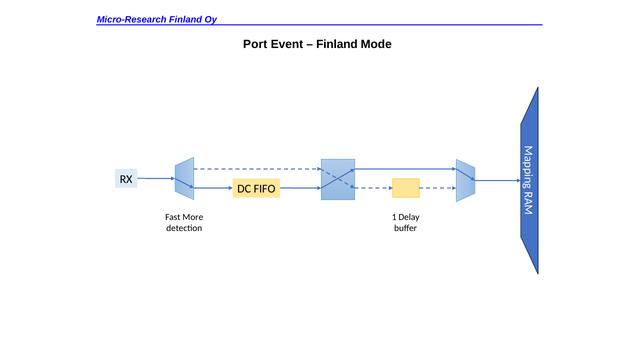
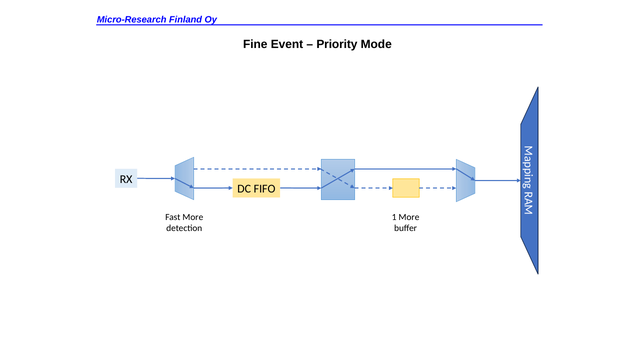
Port: Port -> Fine (255, 44)
Finland: Finland -> Priority (337, 44)
1 Delay: Delay -> More (409, 217)
